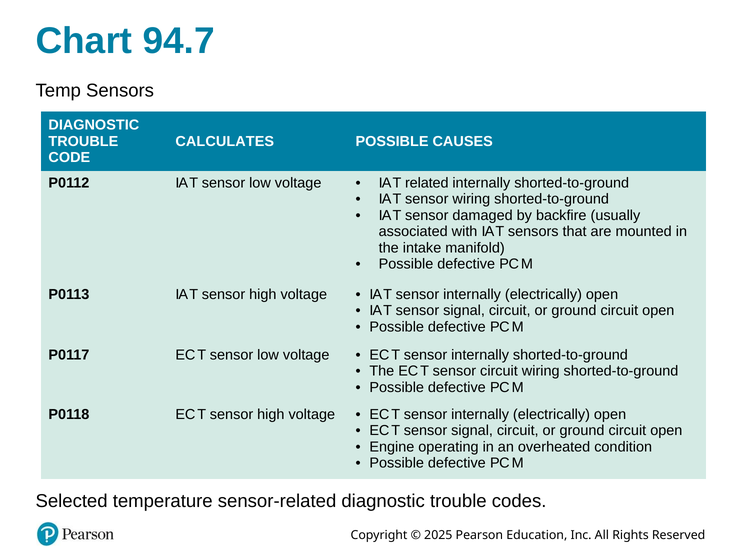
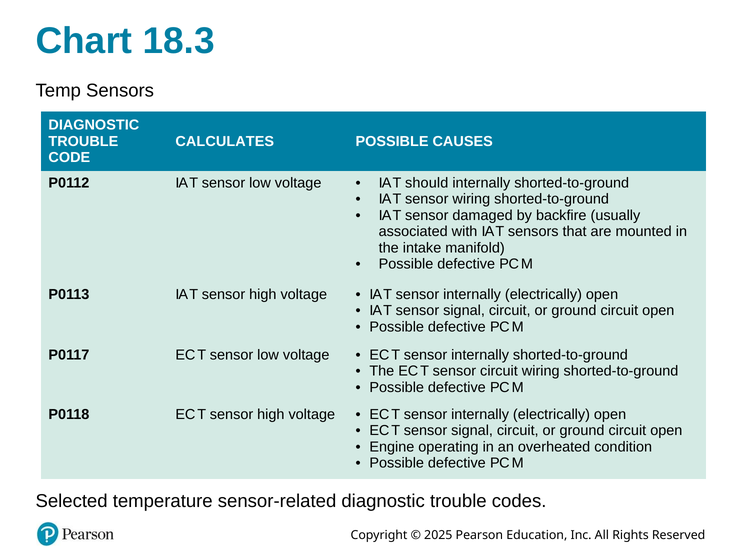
94.7: 94.7 -> 18.3 (179, 41)
related: related -> should (427, 183)
